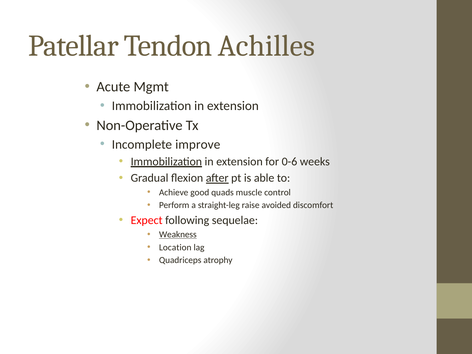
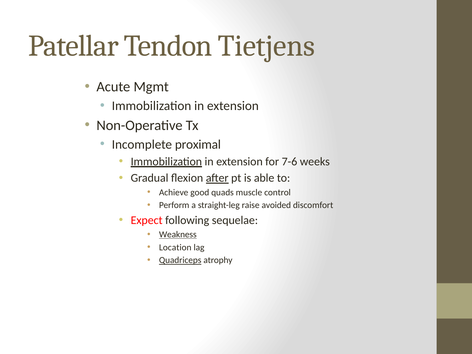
Achilles: Achilles -> Tietjens (266, 46)
improve: improve -> proximal (198, 144)
0-6: 0-6 -> 7-6 (289, 162)
Quadriceps underline: none -> present (180, 260)
